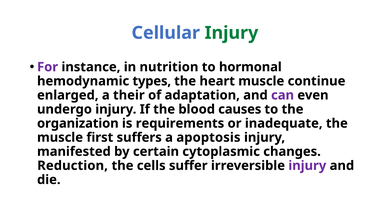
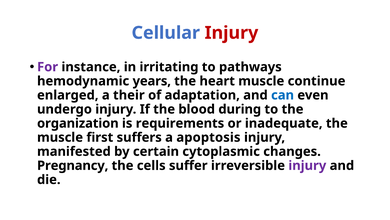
Injury colour: green -> red (231, 33)
nutrition: nutrition -> irritating (169, 67)
hormonal: hormonal -> pathways (250, 67)
types: types -> years (152, 81)
can colour: purple -> blue (283, 95)
causes: causes -> during (240, 109)
Reduction: Reduction -> Pregnancy (73, 165)
